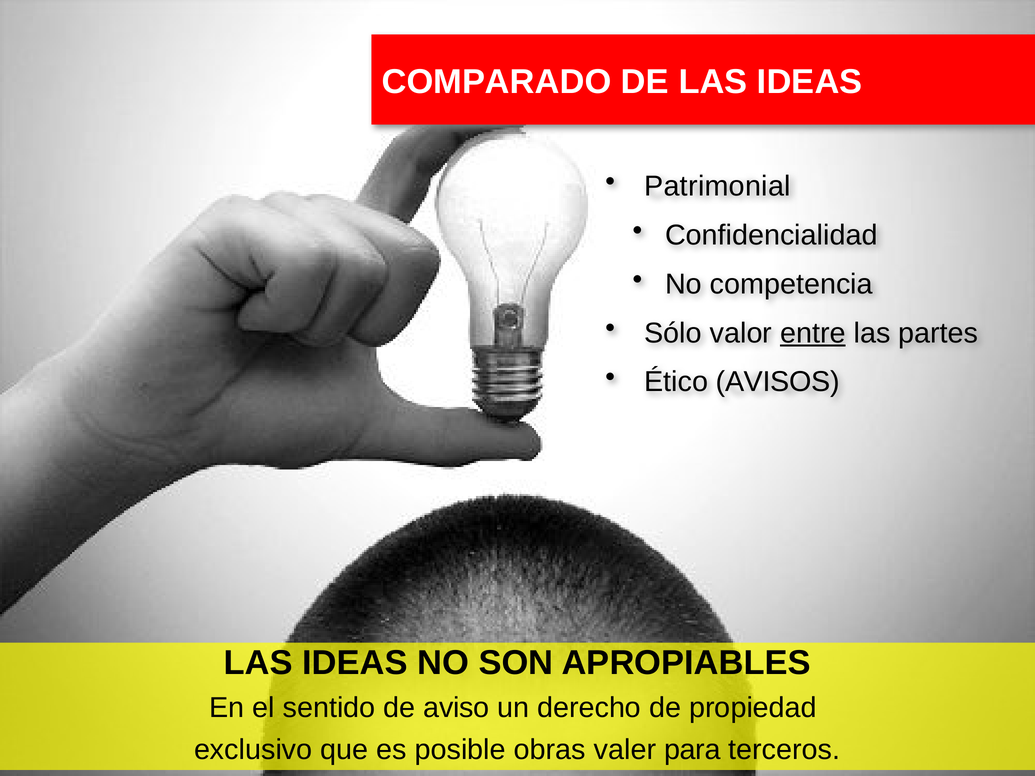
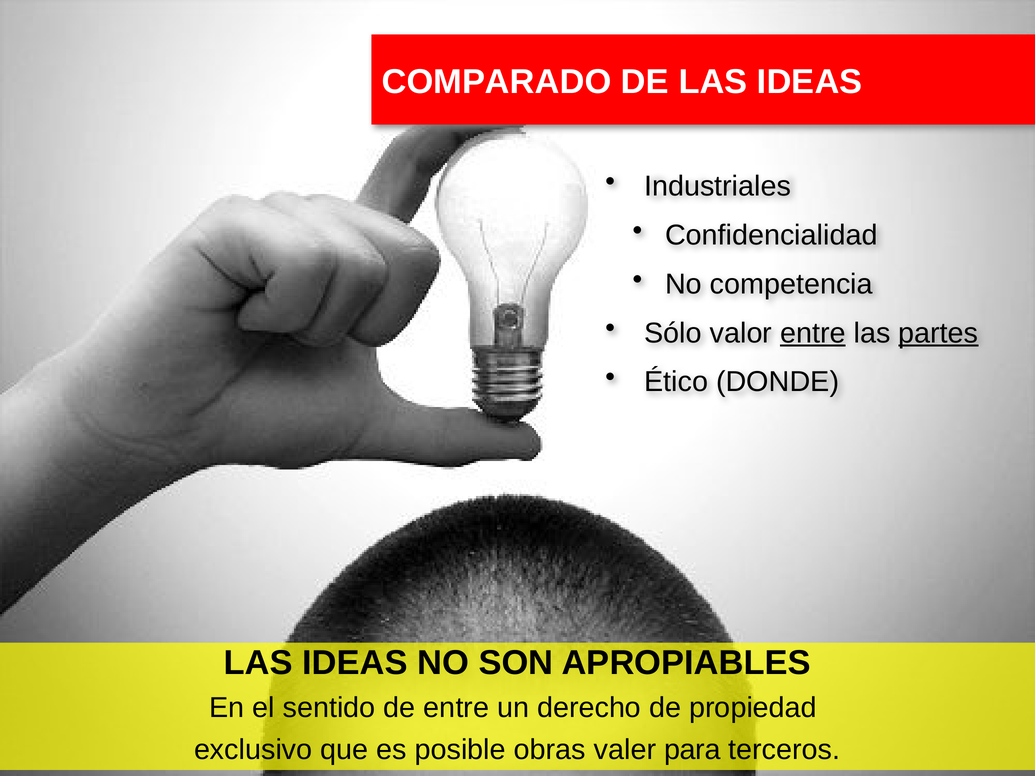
Patrimonial: Patrimonial -> Industriales (718, 186)
partes underline: none -> present (938, 333)
AVISOS: AVISOS -> DONDE (778, 382)
de aviso: aviso -> entre (456, 708)
